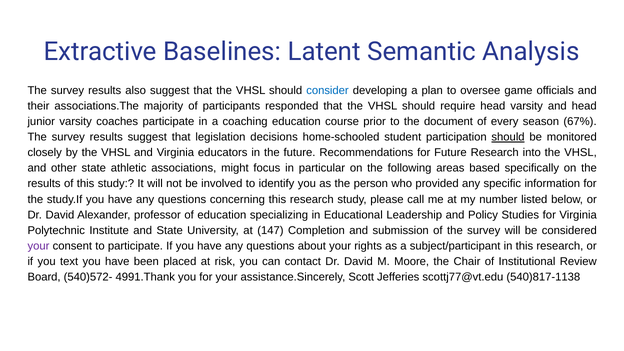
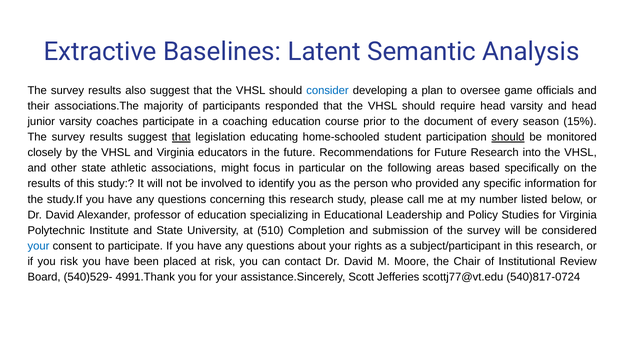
67%: 67% -> 15% (580, 122)
that underline: none -> present (181, 137)
decisions: decisions -> educating (274, 137)
147: 147 -> 510 (270, 230)
your colour: purple -> blue (38, 246)
you text: text -> risk (69, 262)
540)572-: 540)572- -> 540)529- (88, 277)
540)817-1138: 540)817-1138 -> 540)817-0724 (543, 277)
